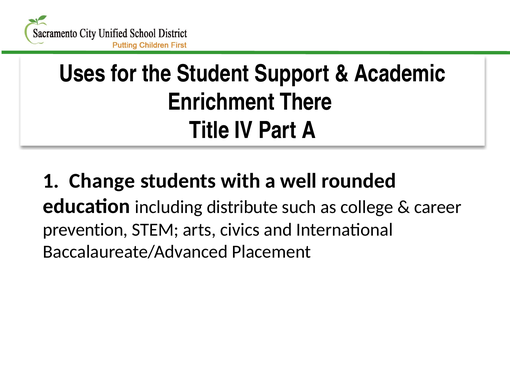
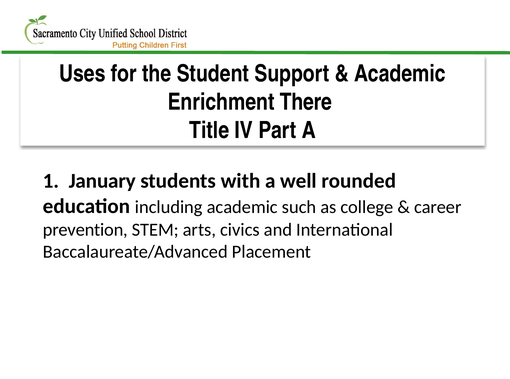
Change: Change -> January (102, 181)
including distribute: distribute -> academic (242, 207)
